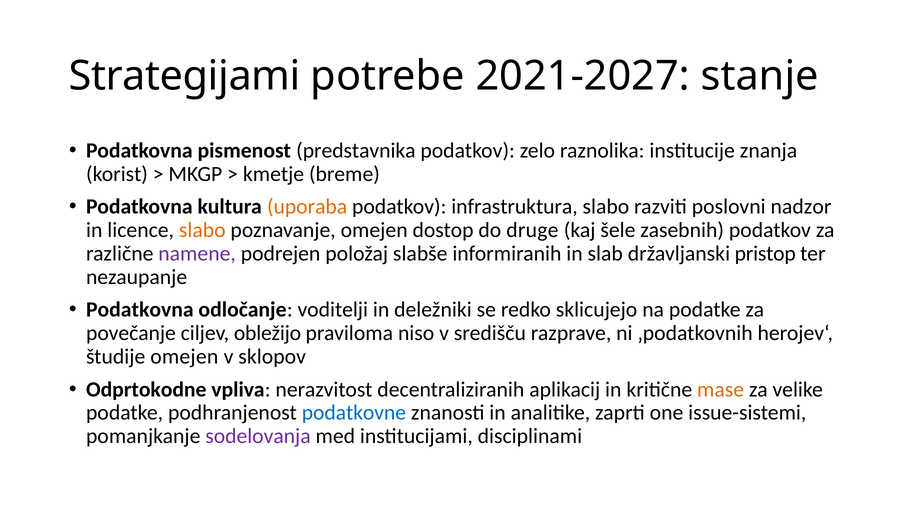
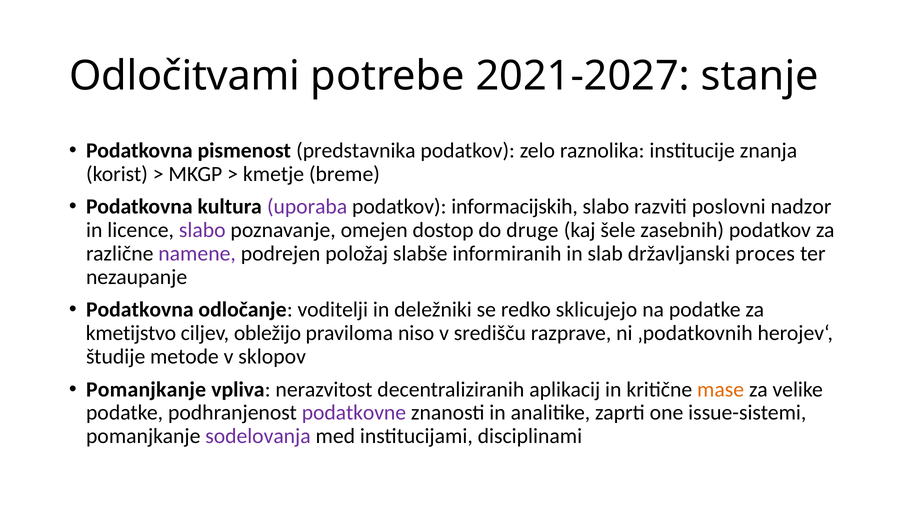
Strategijami: Strategijami -> Odločitvami (185, 76)
uporaba colour: orange -> purple (307, 207)
infrastruktura: infrastruktura -> informacijskih (515, 207)
slabo colour: orange -> purple (202, 230)
pristop: pristop -> proces (765, 254)
povečanje: povečanje -> kmetijstvo (131, 334)
študije omejen: omejen -> metode (184, 357)
Odprtokodne: Odprtokodne -> Pomanjkanje (146, 390)
podatkovne colour: blue -> purple (354, 413)
